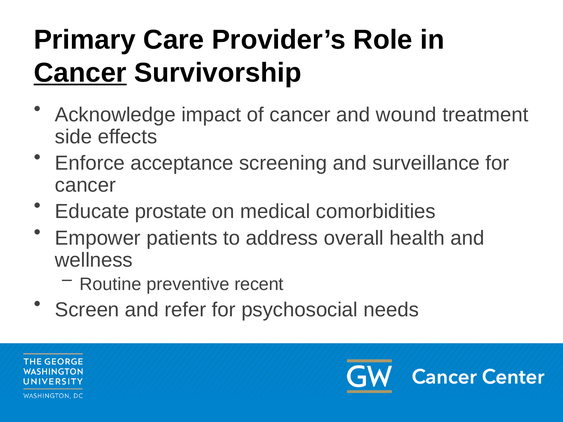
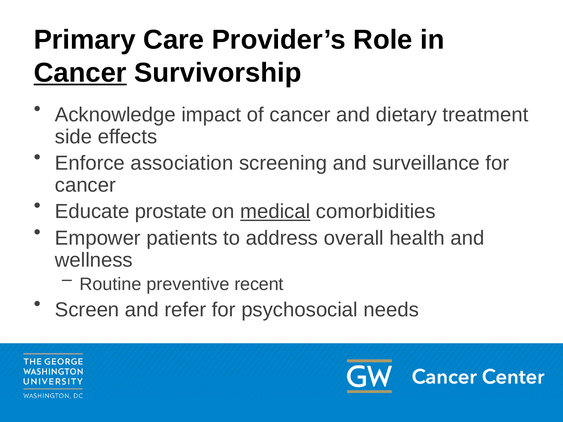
wound: wound -> dietary (406, 115)
acceptance: acceptance -> association (182, 163)
medical underline: none -> present (275, 212)
